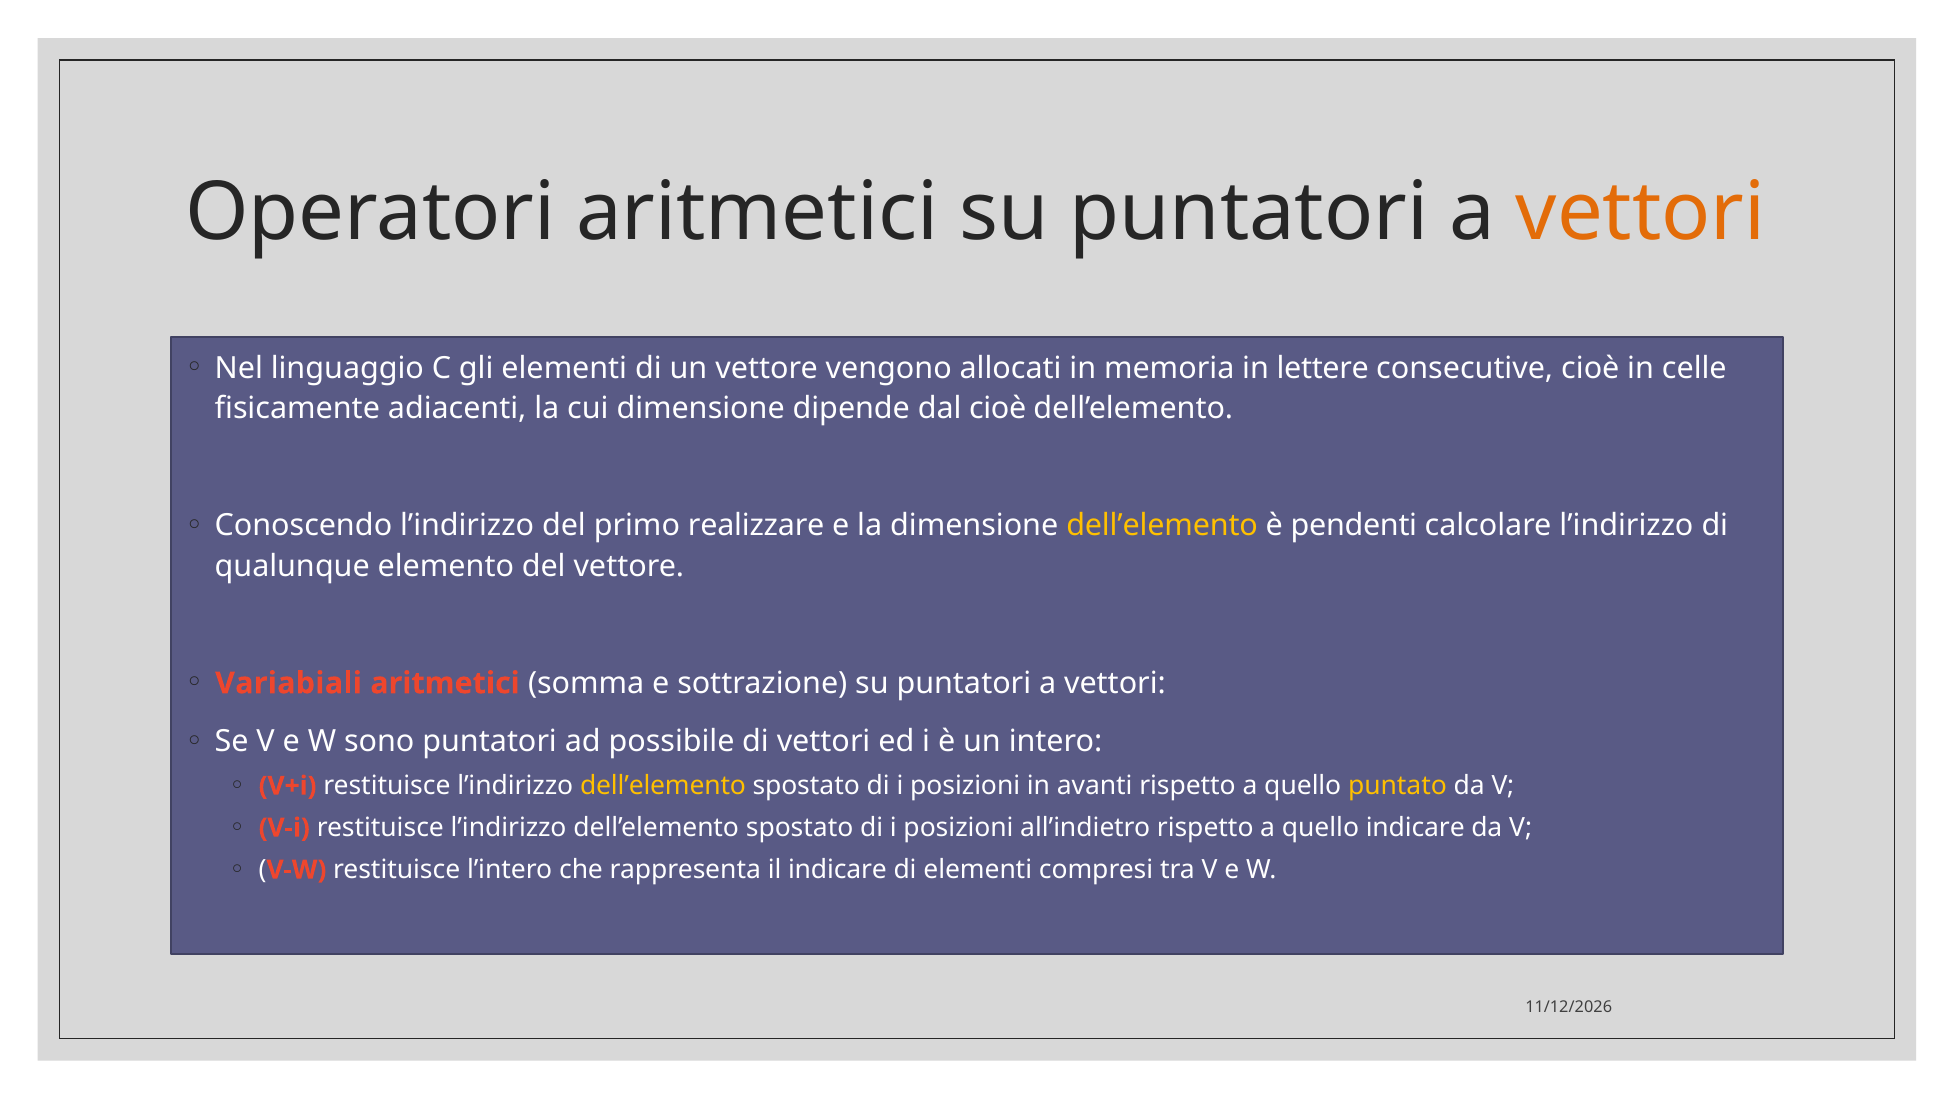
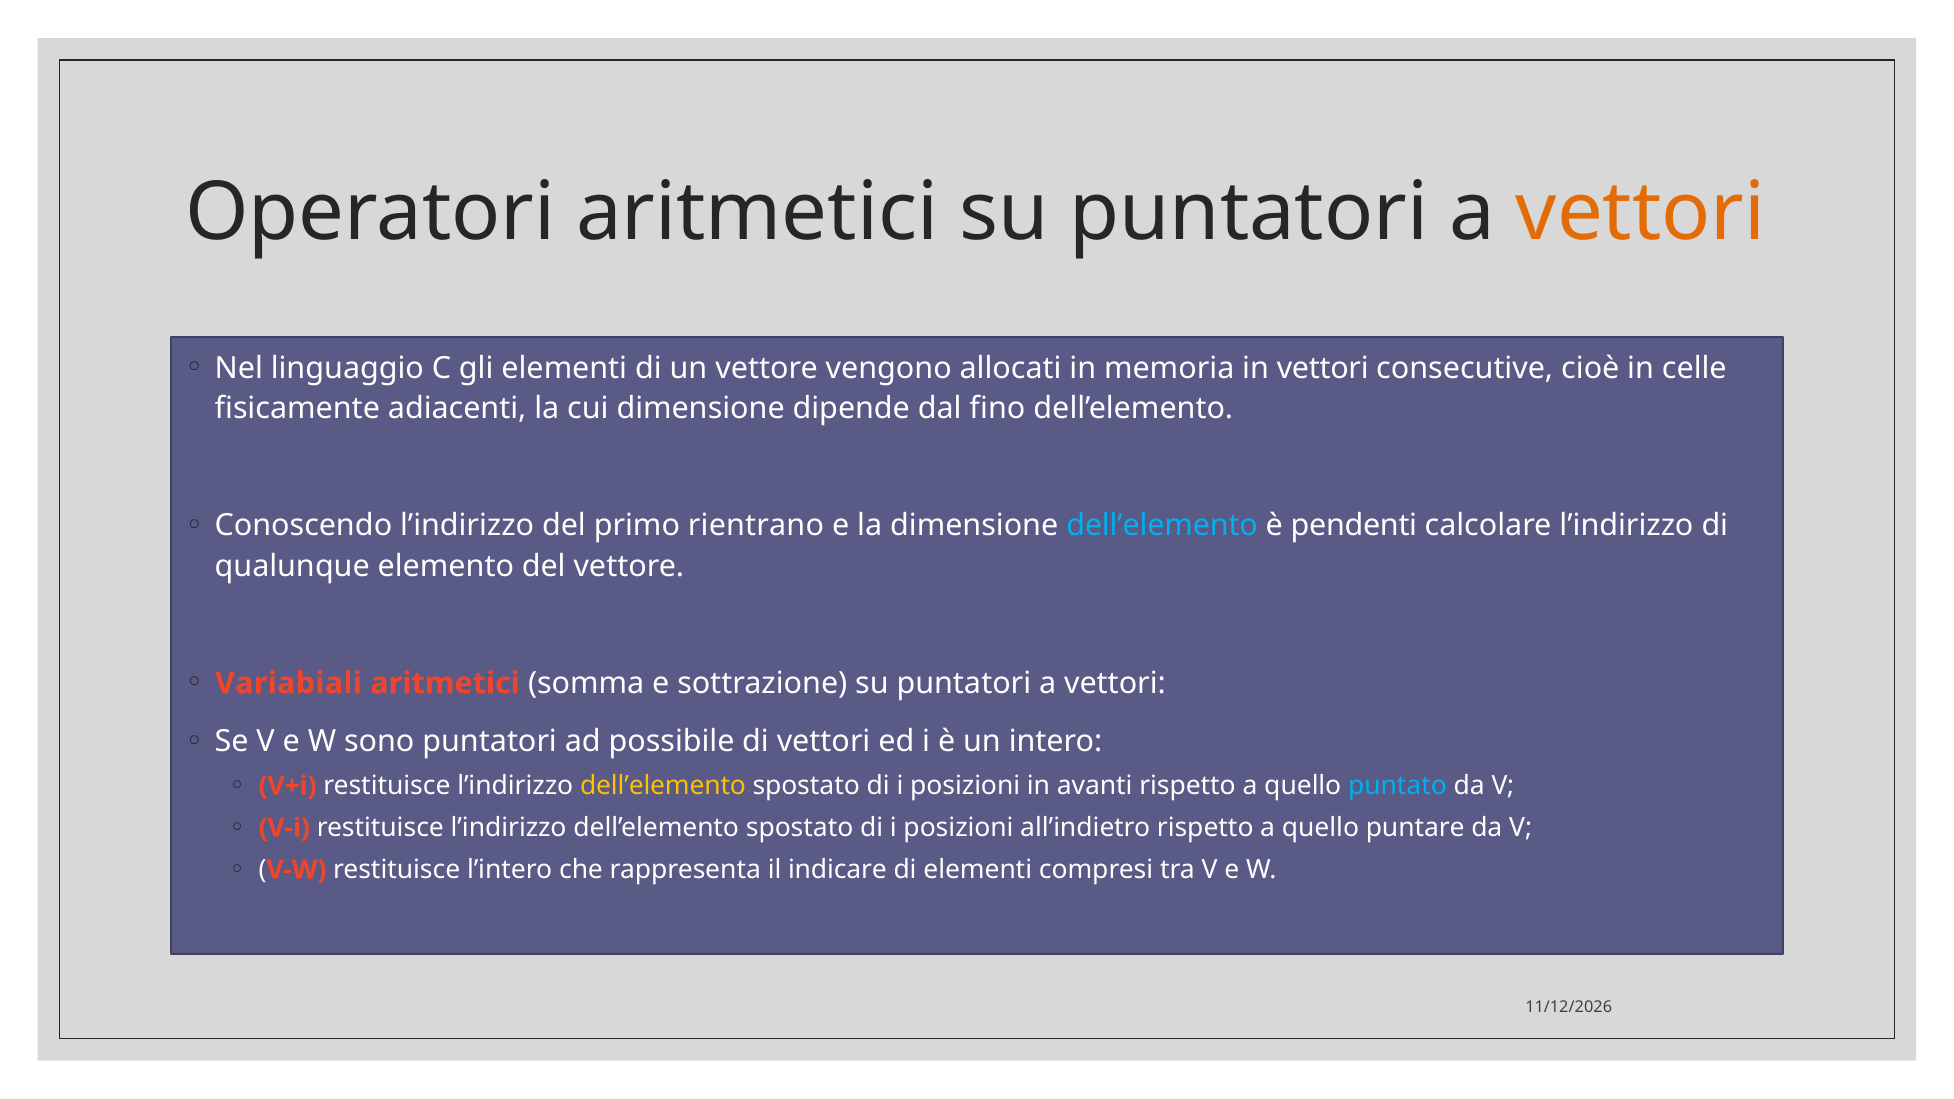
in lettere: lettere -> vettori (1323, 368)
dal cioè: cioè -> fino (997, 409)
realizzare: realizzare -> rientrano (756, 526)
dell’elemento colour: yellow -> light blue (1162, 526)
puntato colour: yellow -> light blue (1397, 786)
quello indicare: indicare -> puntare (1415, 828)
